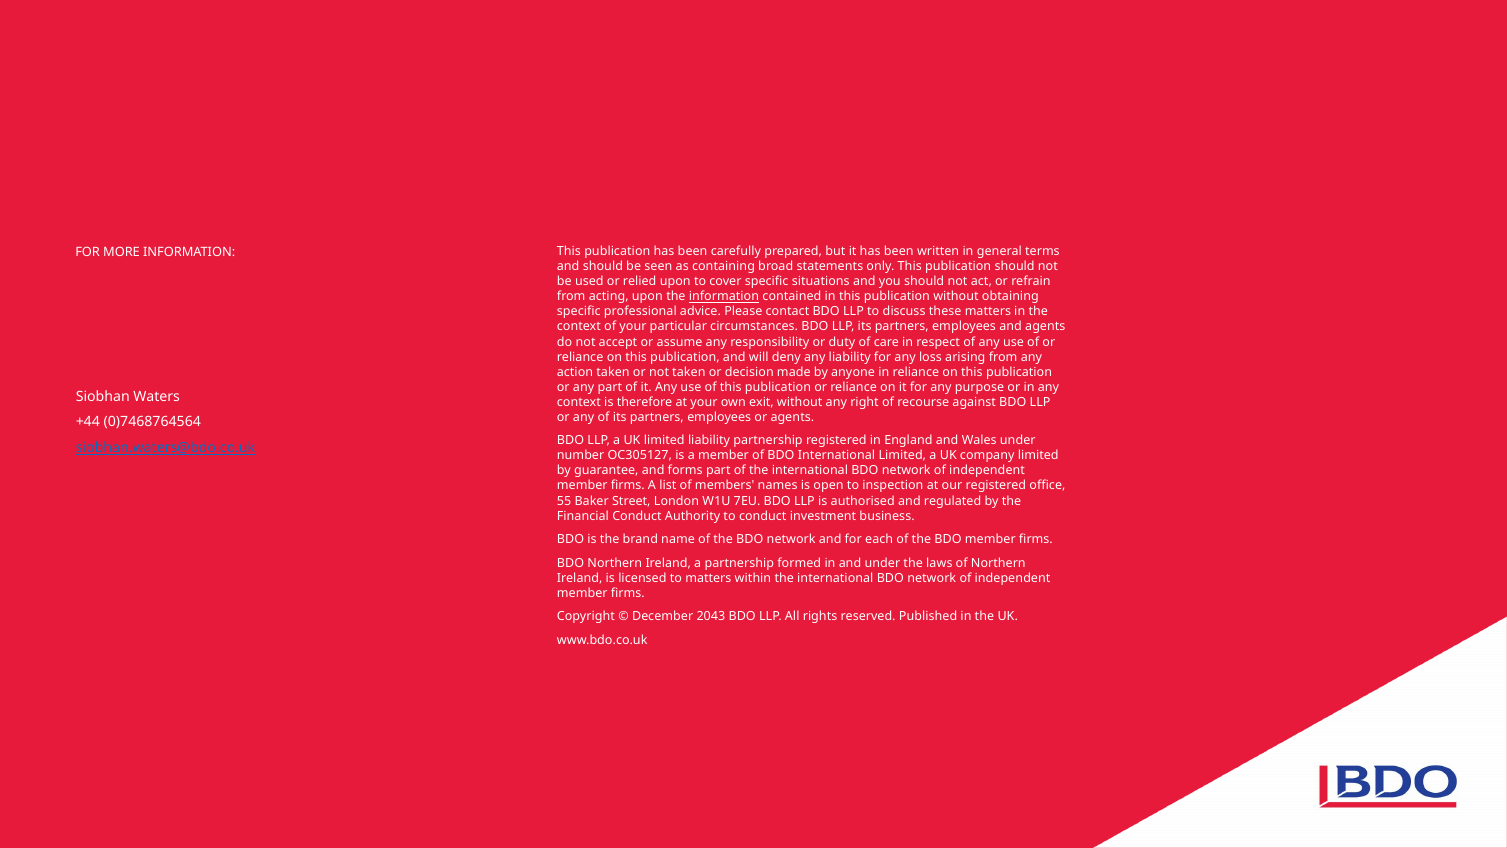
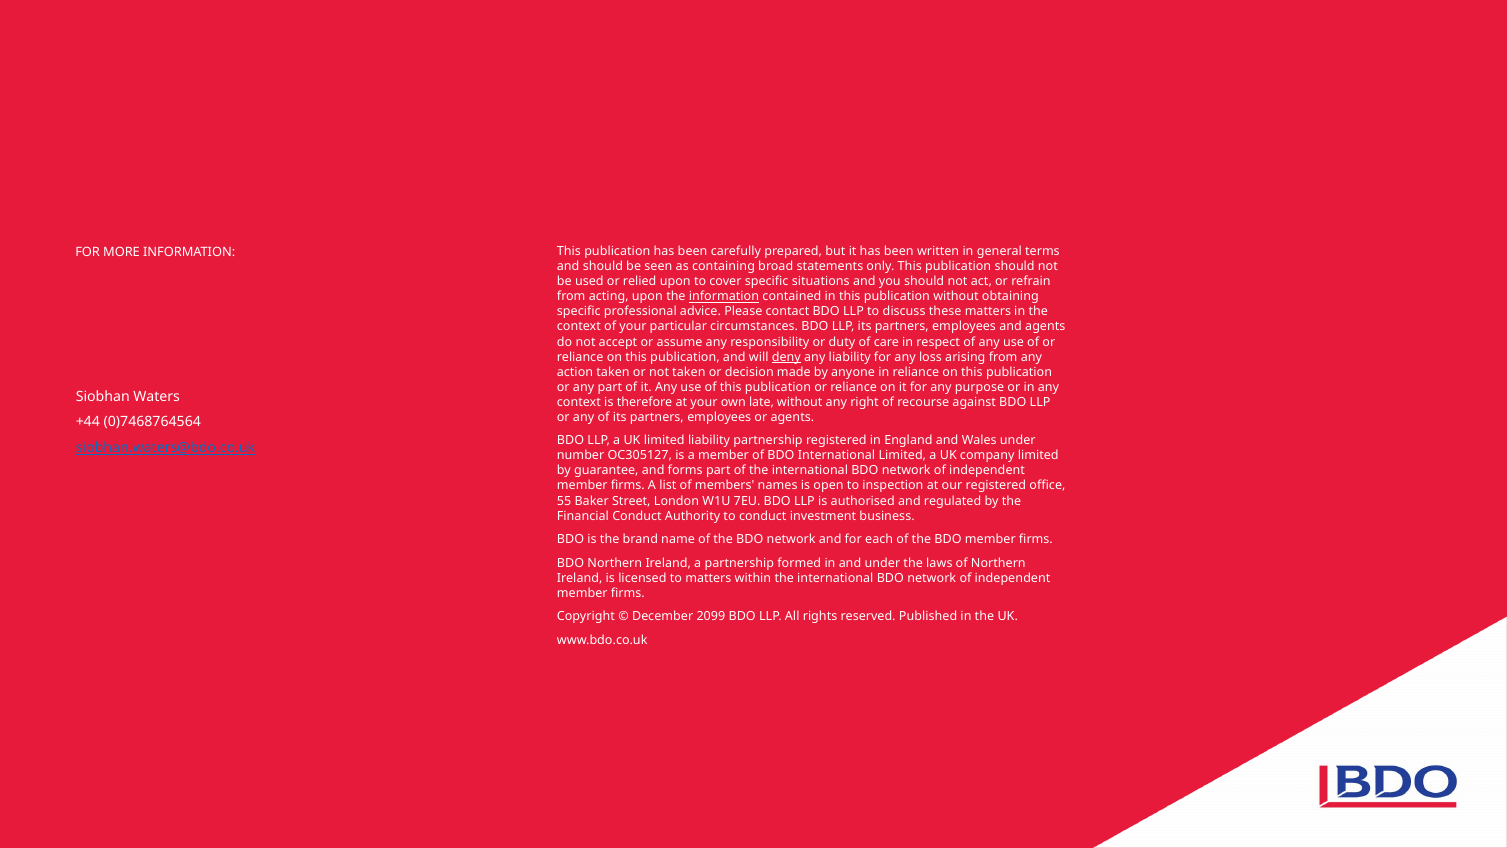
deny underline: none -> present (786, 357)
exit: exit -> late (762, 402)
2043: 2043 -> 2099 (711, 617)
